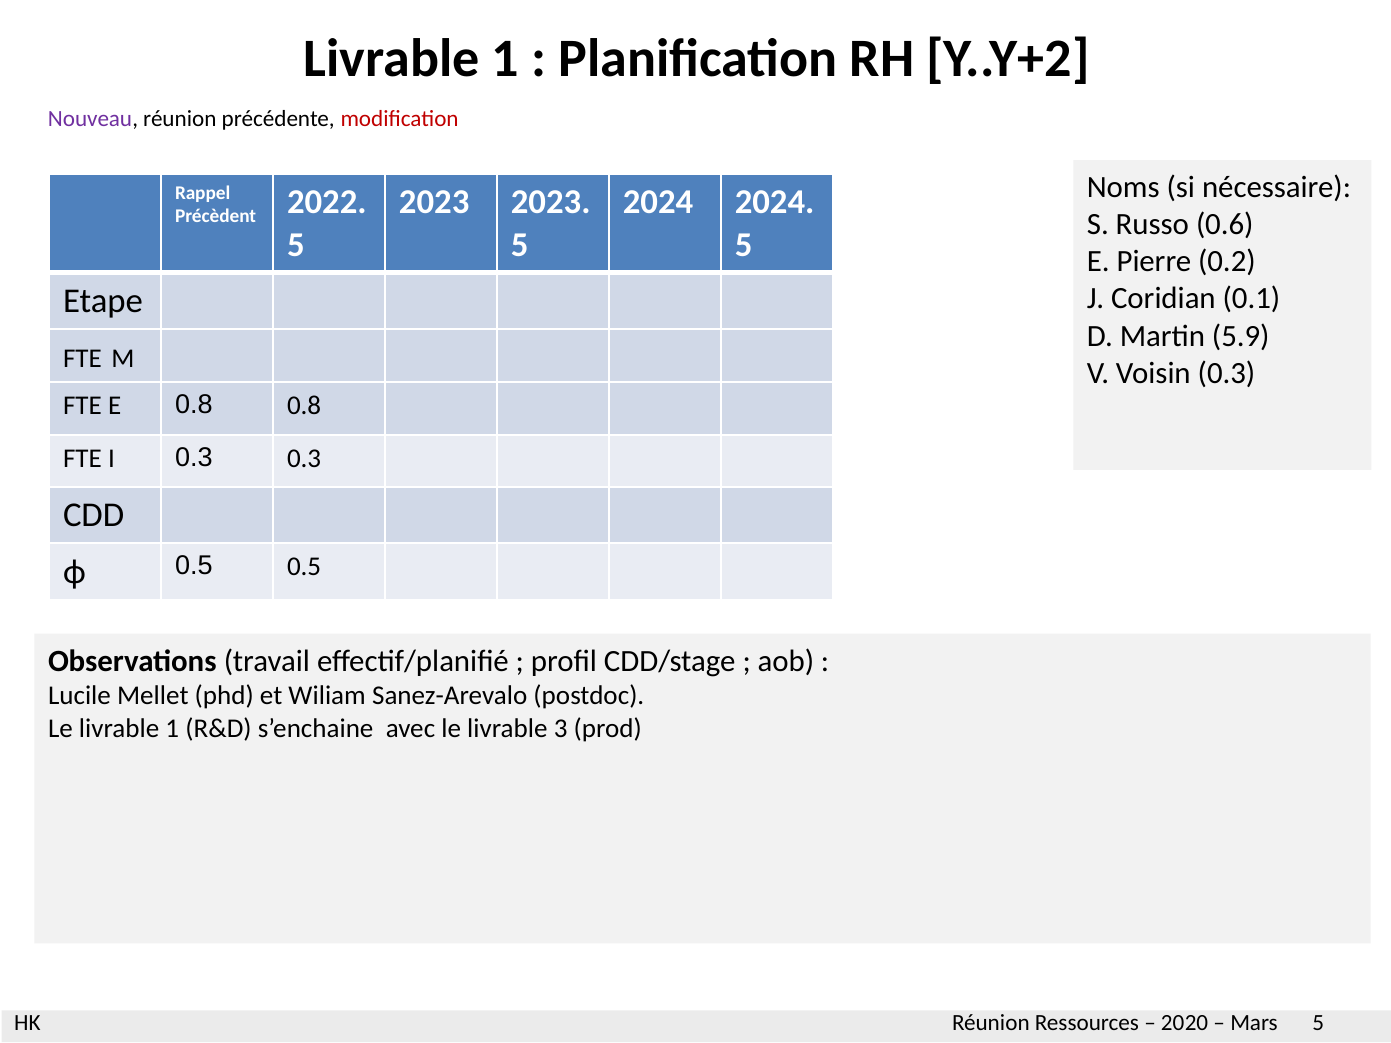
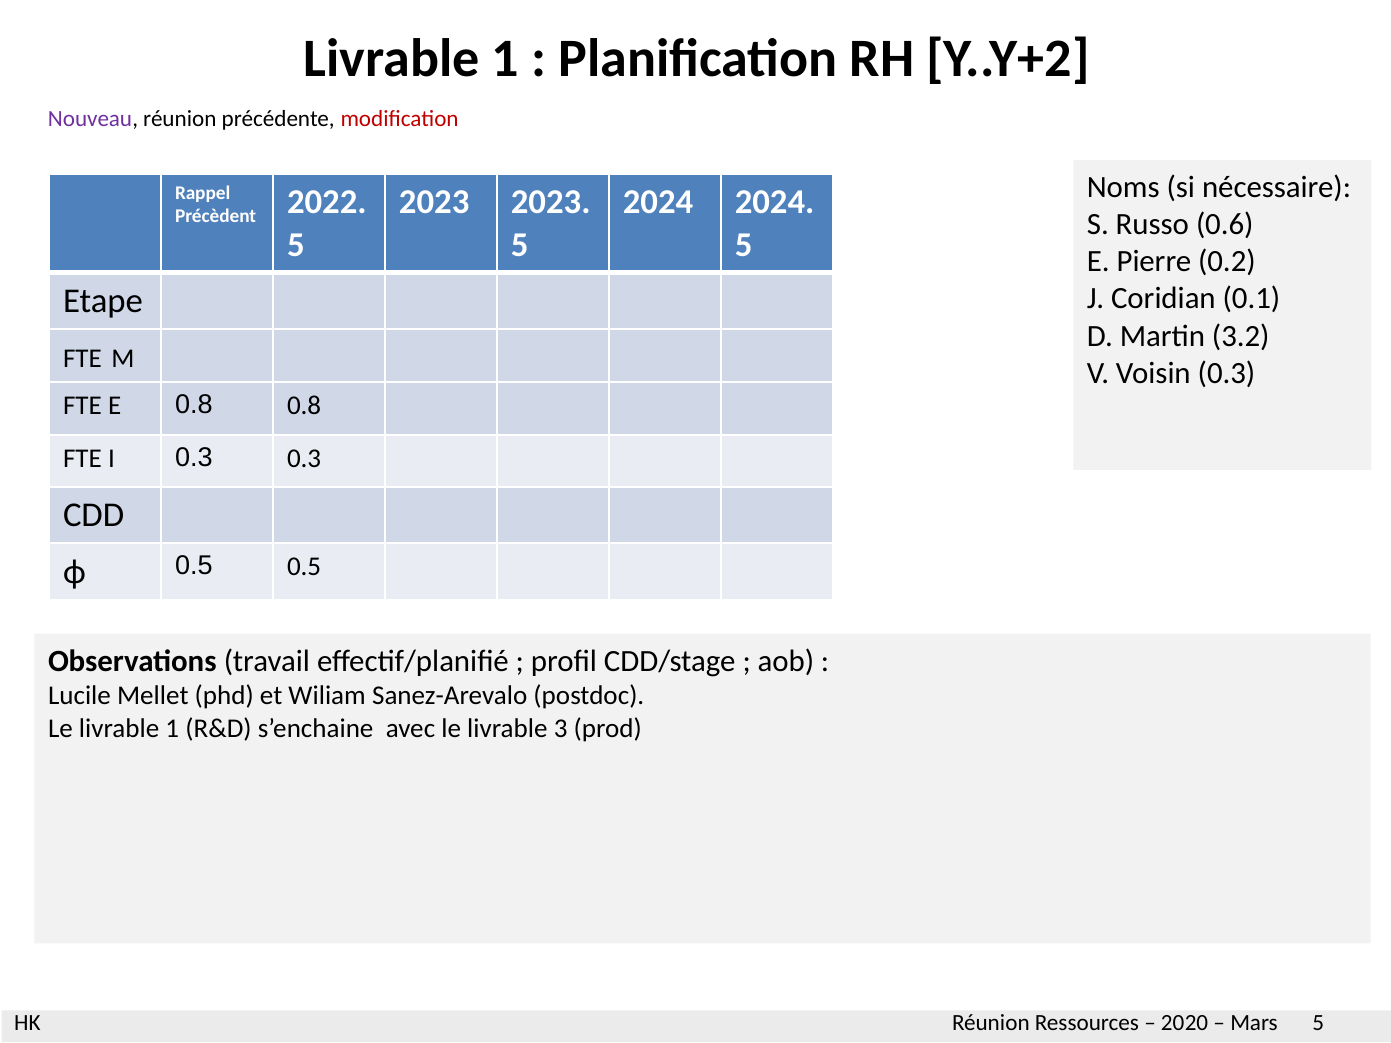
5.9: 5.9 -> 3.2 (1241, 336)
